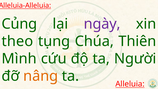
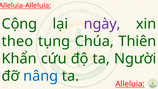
Củng: Củng -> Cộng (19, 24)
Mình: Mình -> Khẩn (19, 59)
nâng colour: orange -> blue (41, 76)
